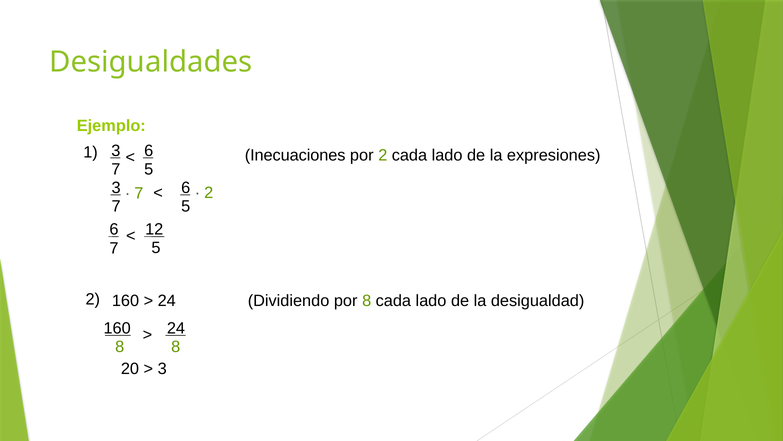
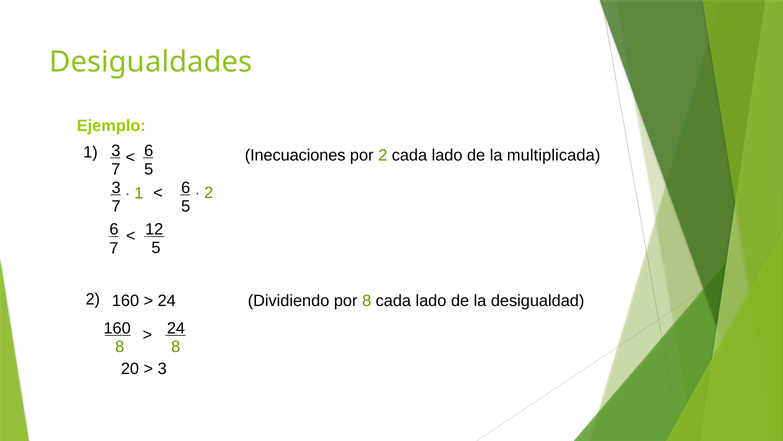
expresiones: expresiones -> multiplicada (554, 155)
7: 7 -> 1 (139, 193)
